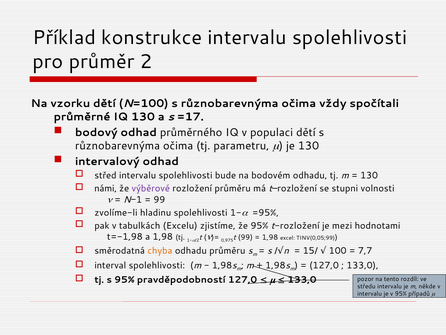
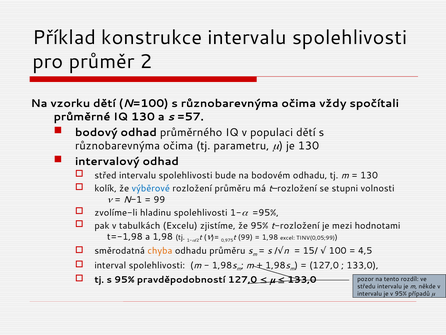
=17: =17 -> =57 (190, 117)
námi: námi -> kolík (106, 188)
výběrové colour: purple -> blue (151, 188)
7,7: 7,7 -> 4,5 (365, 250)
